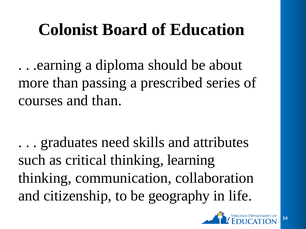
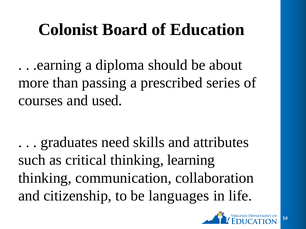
and than: than -> used (107, 101)
geography: geography -> languages (179, 196)
